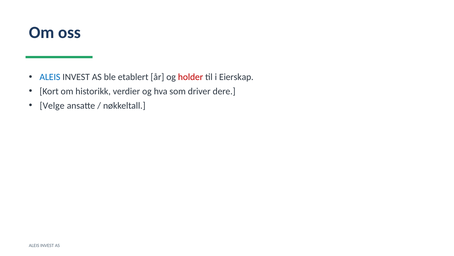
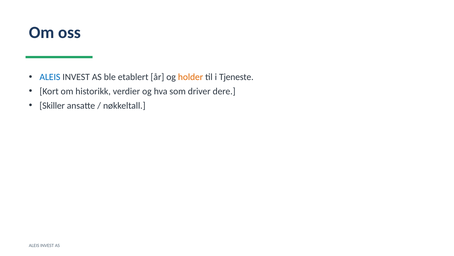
holder colour: red -> orange (191, 77)
Eierskap: Eierskap -> Tjeneste (236, 77)
Velge: Velge -> Skiller (52, 105)
